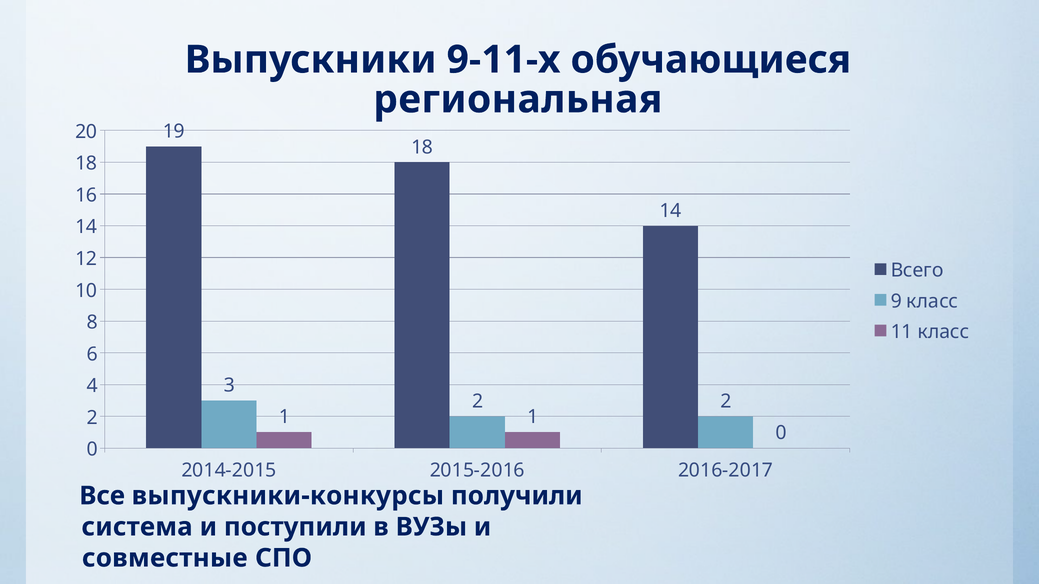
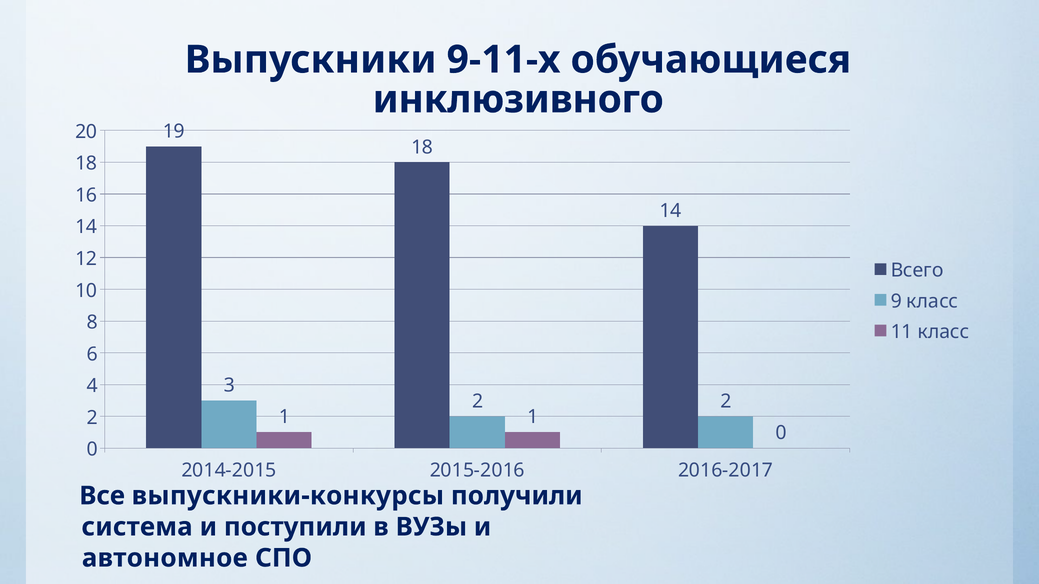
региональная: региональная -> инклюзивного (518, 100)
совместные: совместные -> автономное (165, 559)
